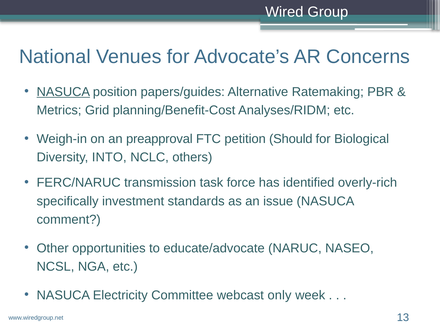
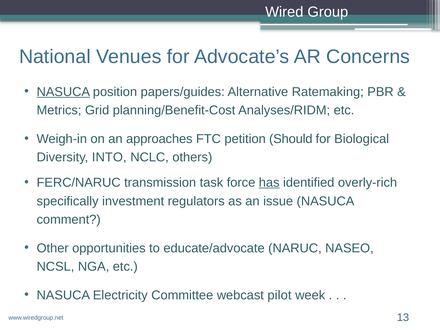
preapproval: preapproval -> approaches (159, 139)
has underline: none -> present (269, 183)
standards: standards -> regulators (196, 201)
only: only -> pilot (279, 295)
